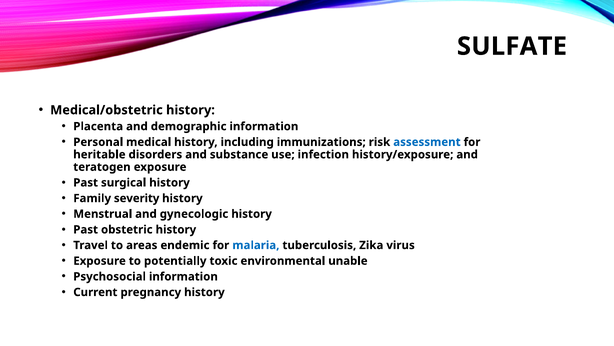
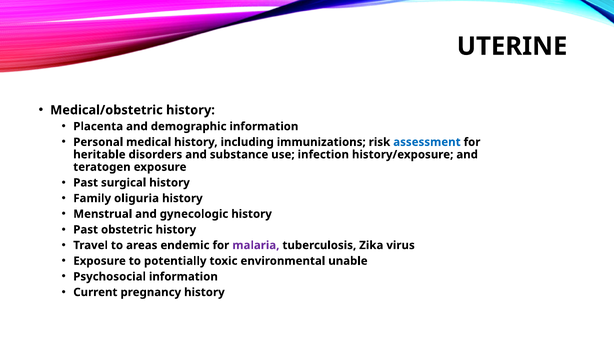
SULFATE: SULFATE -> UTERINE (512, 46)
severity: severity -> oliguria (137, 198)
malaria colour: blue -> purple (256, 245)
